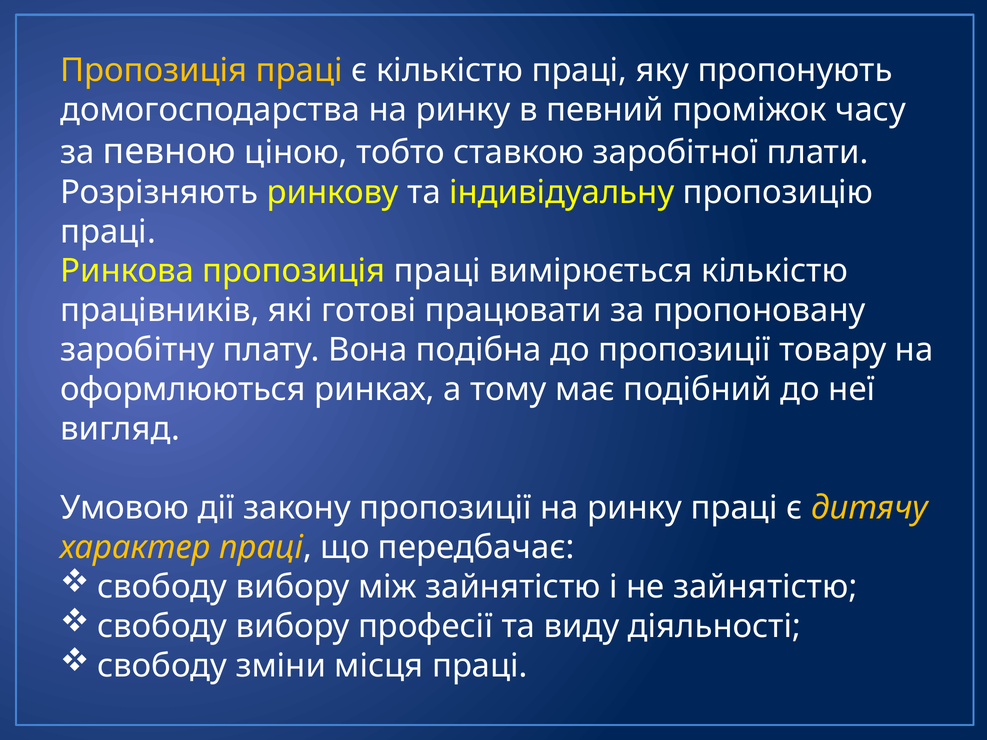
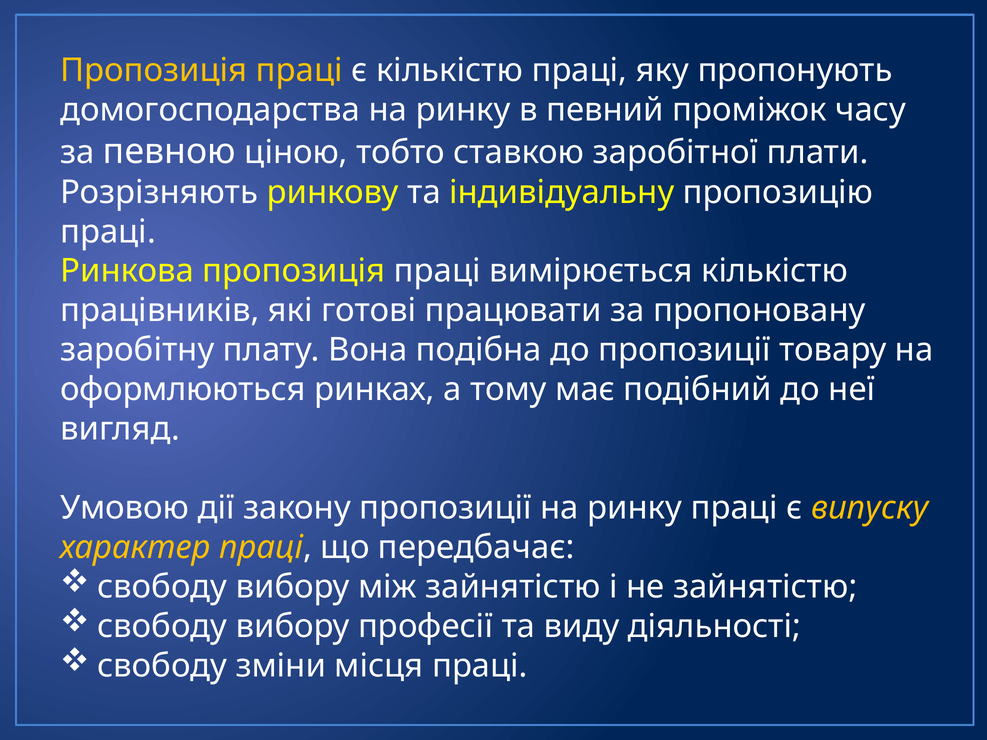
дитячу: дитячу -> випуску (870, 508)
